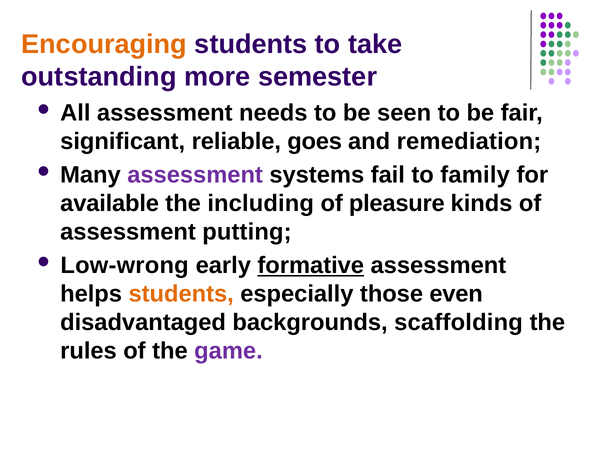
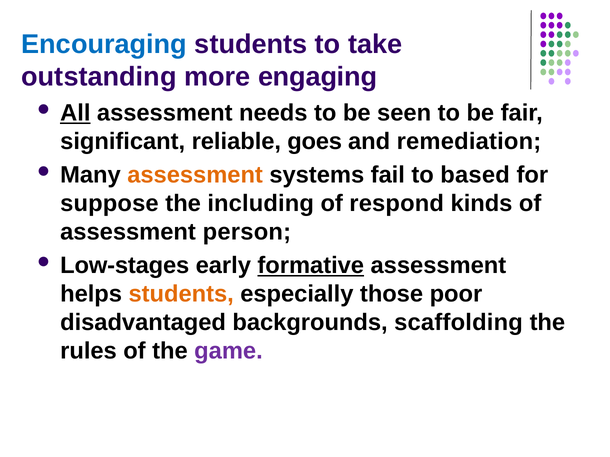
Encouraging colour: orange -> blue (104, 45)
semester: semester -> engaging (318, 77)
All underline: none -> present (75, 113)
assessment colour: purple -> orange (195, 175)
family: family -> based (475, 175)
available: available -> suppose (109, 204)
pleasure: pleasure -> respond (397, 204)
putting: putting -> person (247, 232)
Low-wrong: Low-wrong -> Low-stages (125, 266)
even: even -> poor (456, 294)
